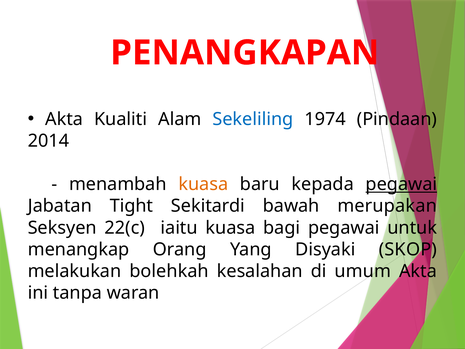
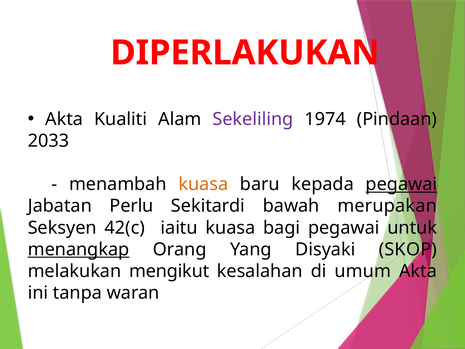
PENANGKAPAN: PENANGKAPAN -> DIPERLAKUKAN (245, 53)
Sekeliling colour: blue -> purple (253, 119)
2014: 2014 -> 2033 (48, 141)
Tight: Tight -> Perlu (132, 206)
22(c: 22(c -> 42(c (125, 228)
menangkap underline: none -> present (79, 249)
bolehkah: bolehkah -> mengikut (169, 271)
